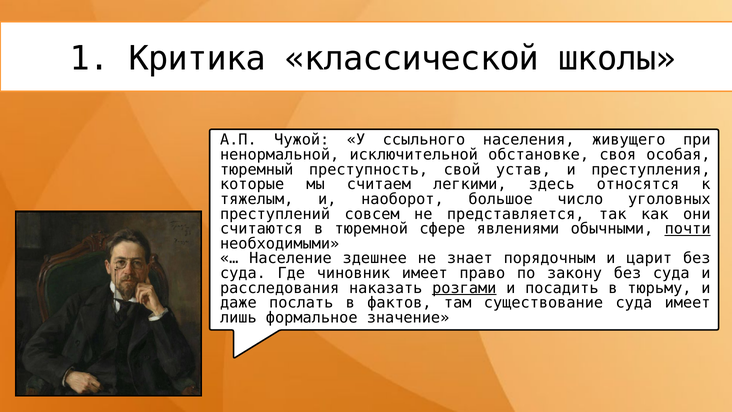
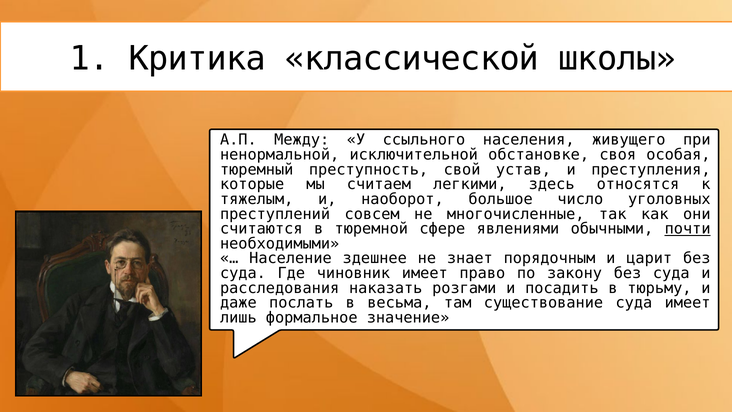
Чужой: Чужой -> Между (302, 140)
представляется: представляется -> многочисленные (516, 214)
розгами underline: present -> none (464, 288)
фактов: фактов -> весьма (399, 303)
